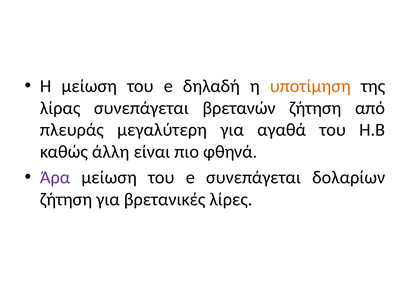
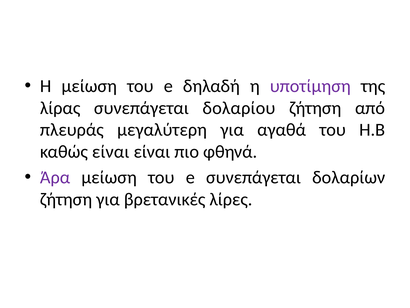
υποτίμηση colour: orange -> purple (310, 86)
βρετανών: βρετανών -> δολαρίου (239, 108)
καθώς άλλη: άλλη -> είναι (111, 152)
